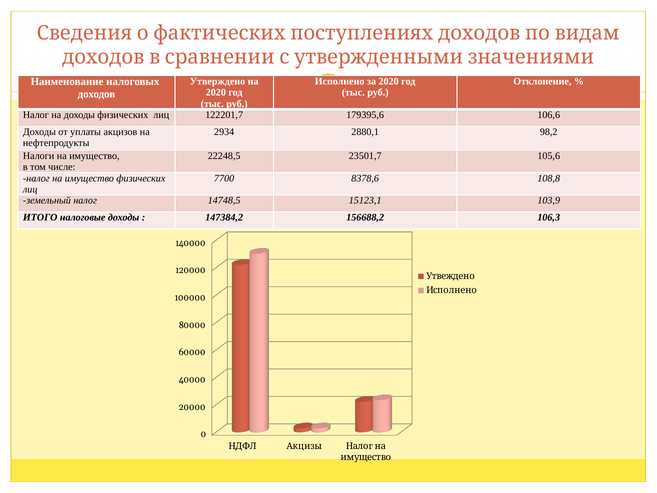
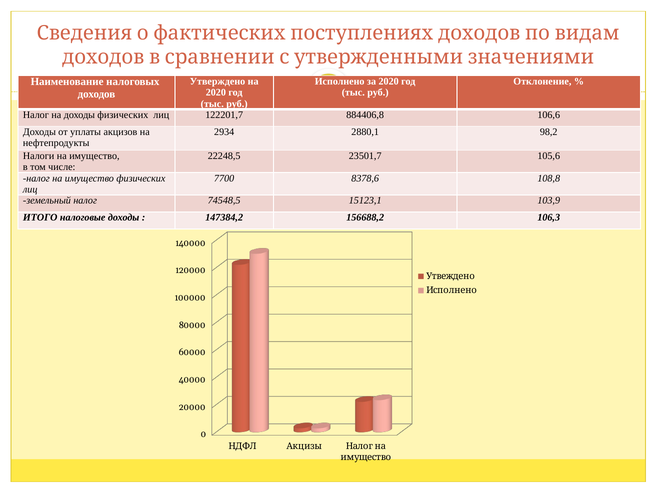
179395,6: 179395,6 -> 884406,8 (365, 115)
14748,5: 14748,5 -> 74548,5 (224, 201)
